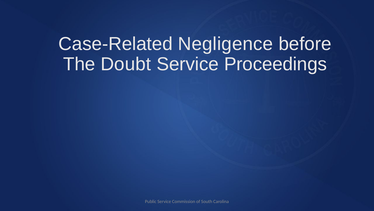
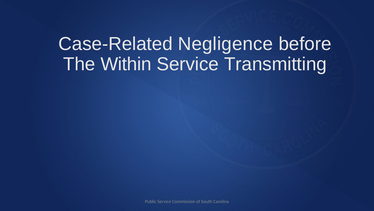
Doubt: Doubt -> Within (126, 64)
Proceedings: Proceedings -> Transmitting (275, 64)
